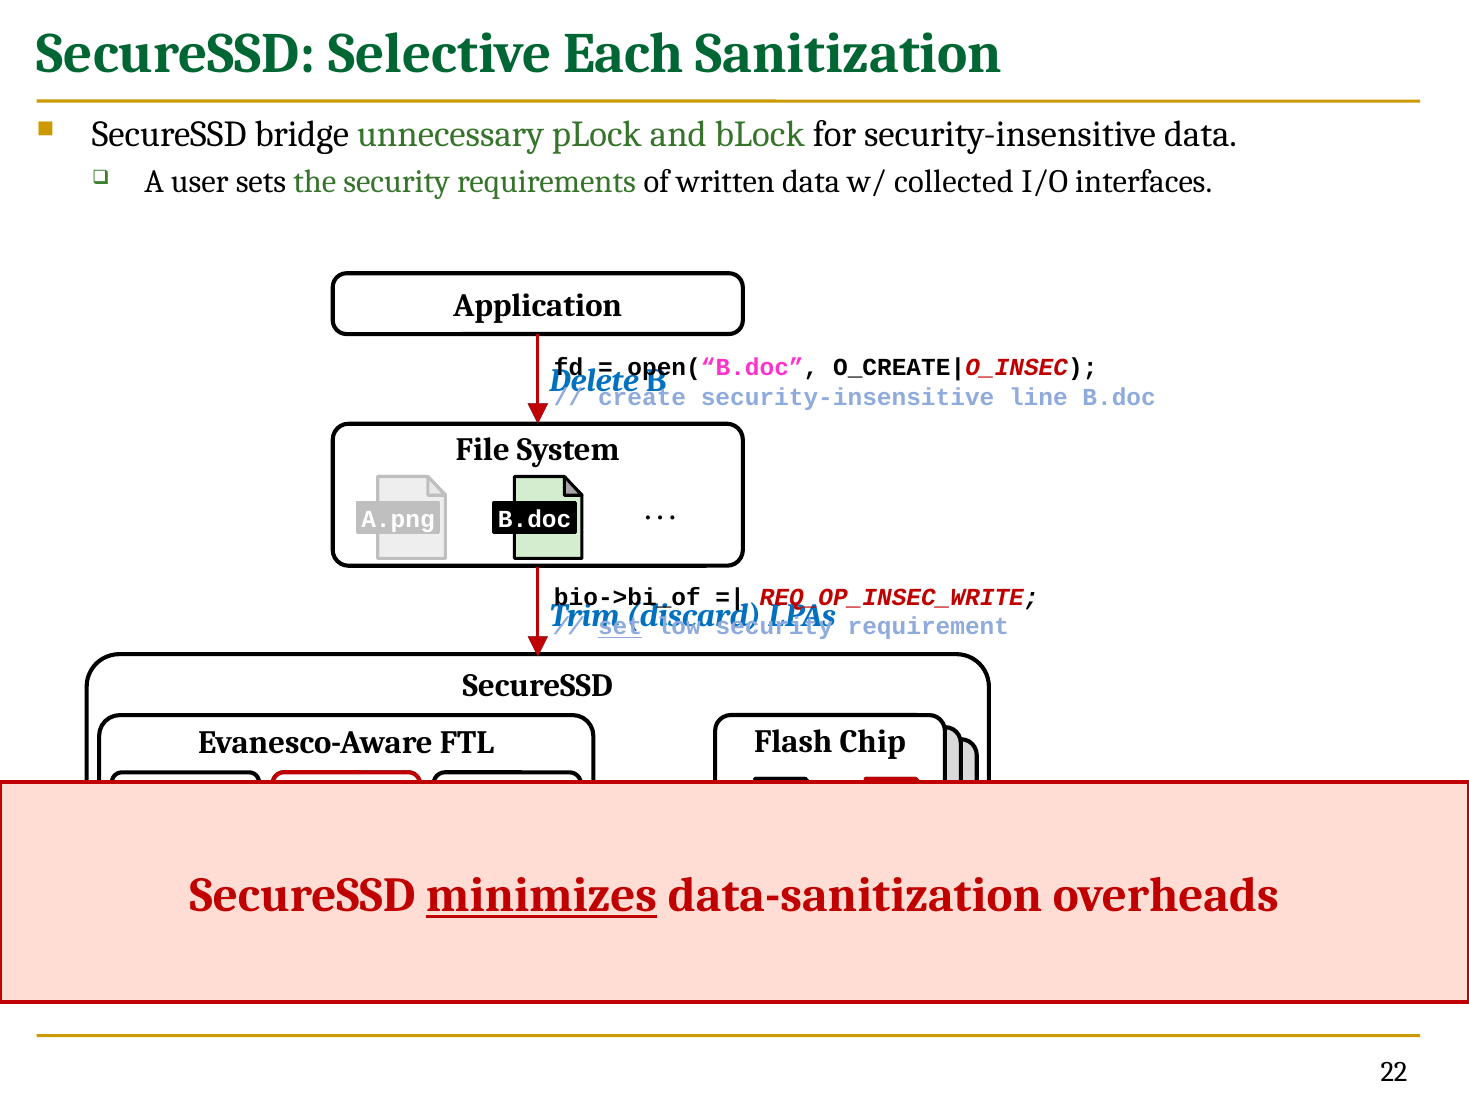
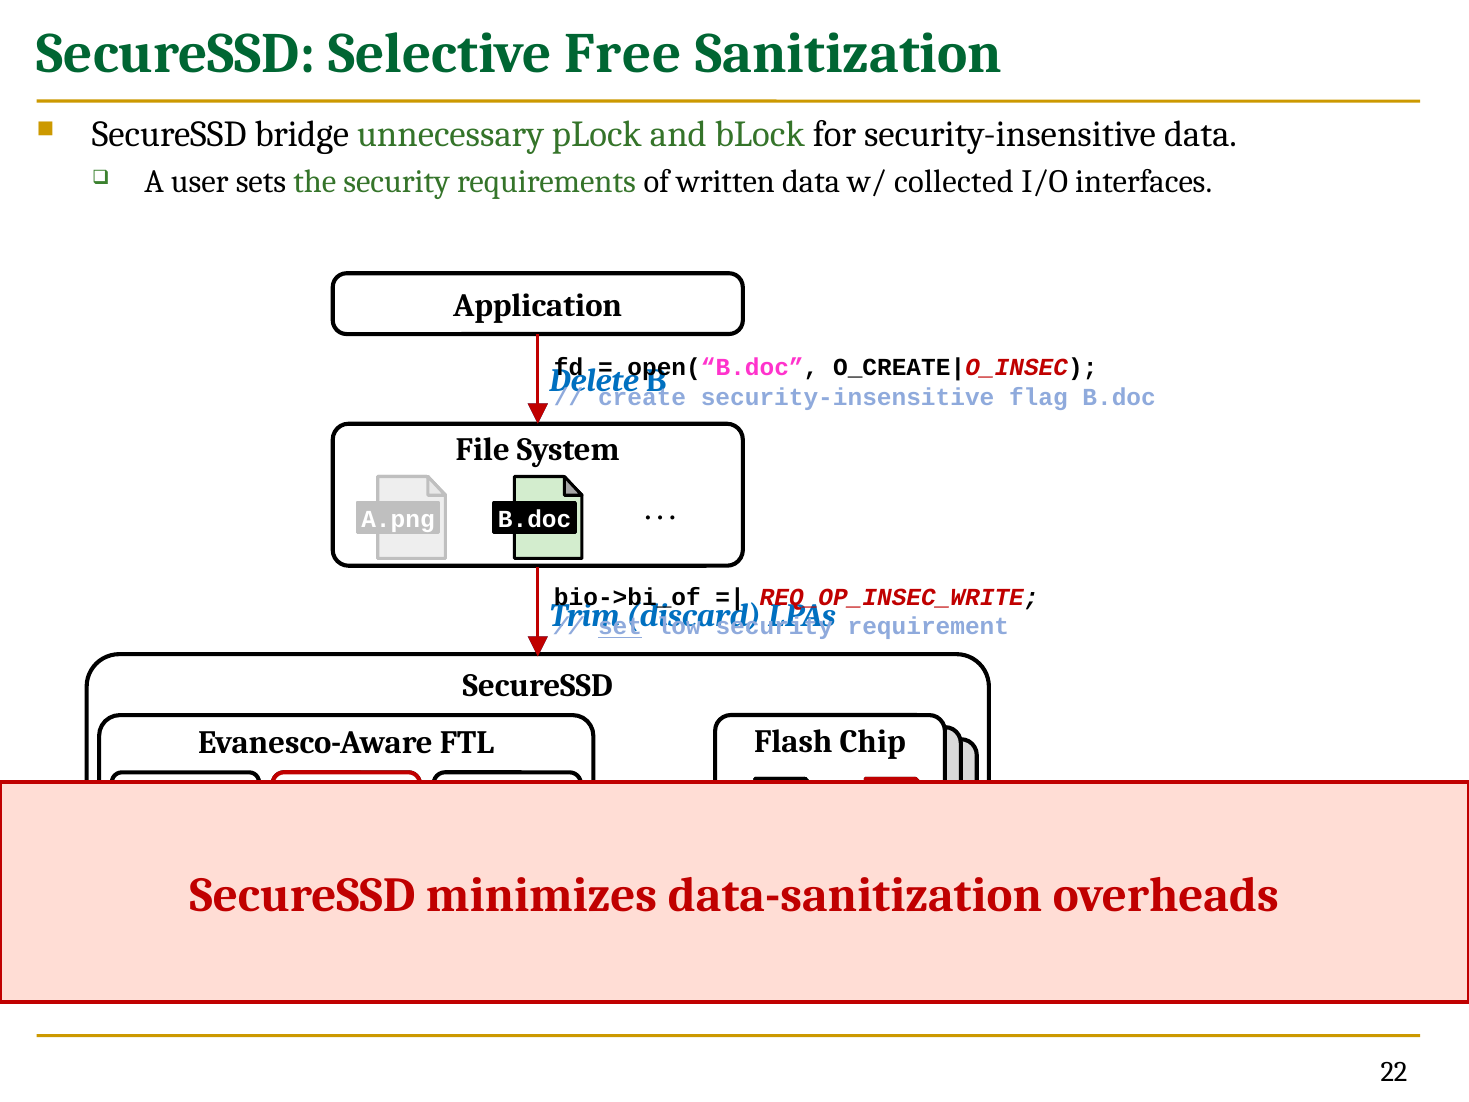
Each: Each -> Free (623, 54)
line: line -> flag (1038, 397)
minimizes underline: present -> none (542, 896)
